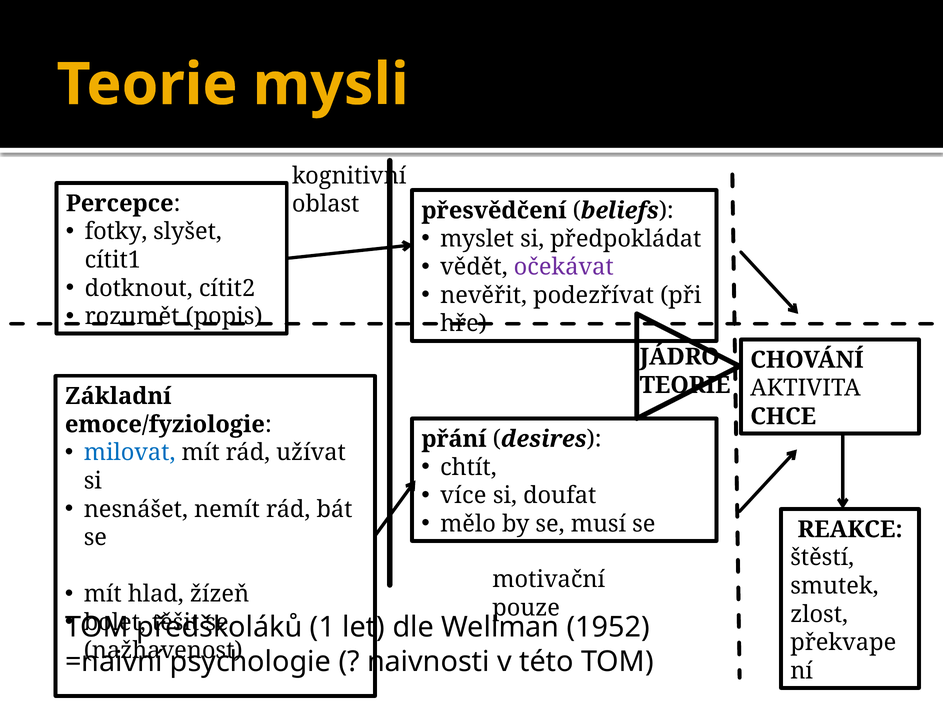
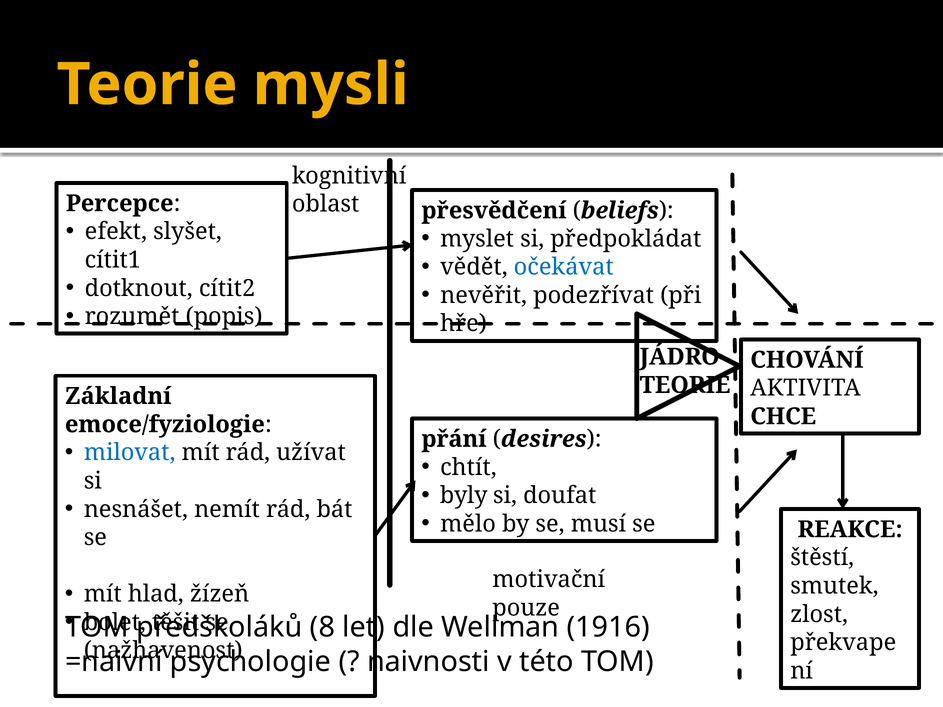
fotky: fotky -> efekt (116, 232)
očekávat colour: purple -> blue (564, 267)
více: více -> byly (464, 496)
1: 1 -> 8 (322, 627)
1952: 1952 -> 1916 (608, 627)
